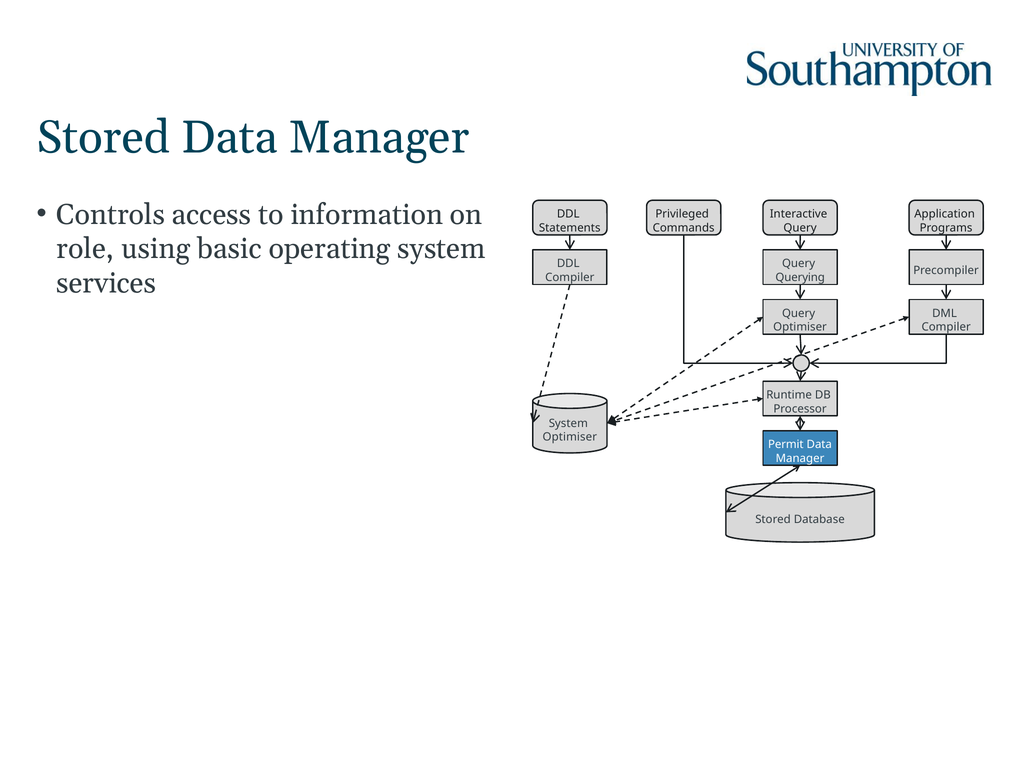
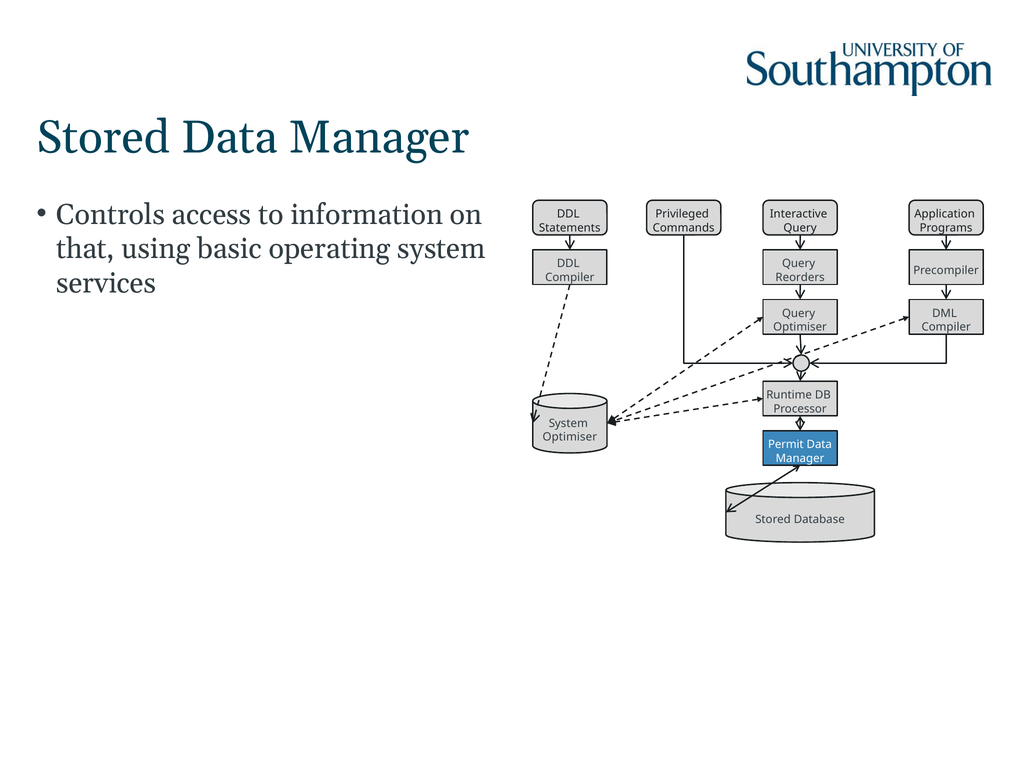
role: role -> that (85, 249)
Querying: Querying -> Reorders (800, 277)
